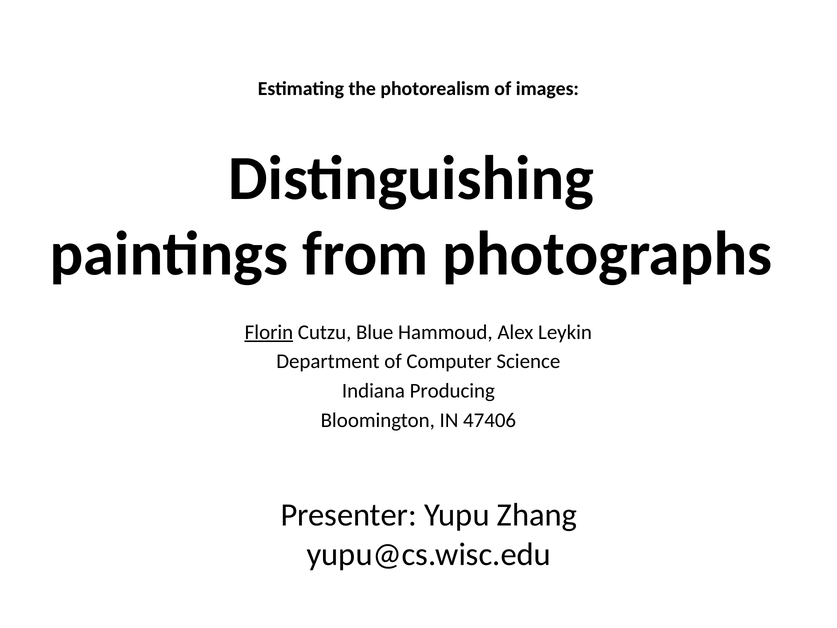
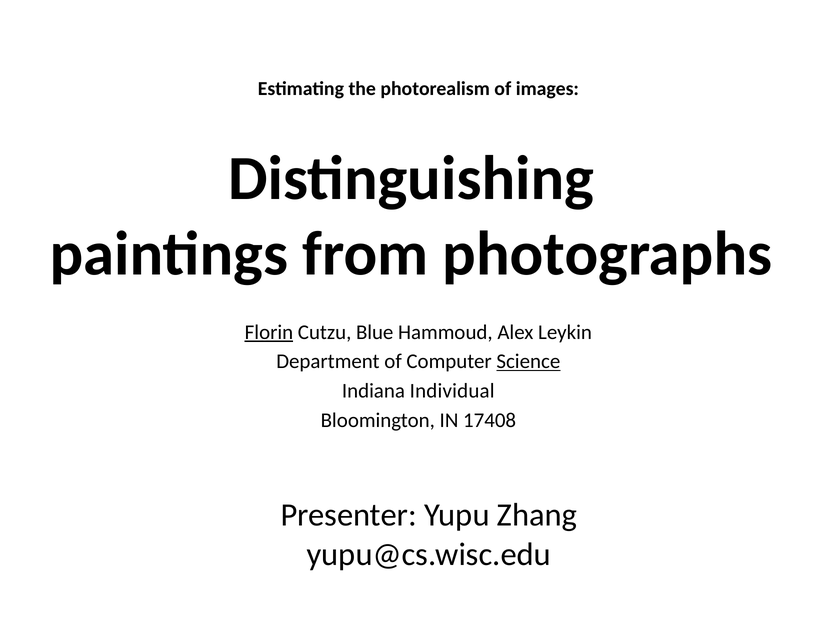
Science underline: none -> present (528, 361)
Producing: Producing -> Individual (452, 391)
47406: 47406 -> 17408 (490, 420)
